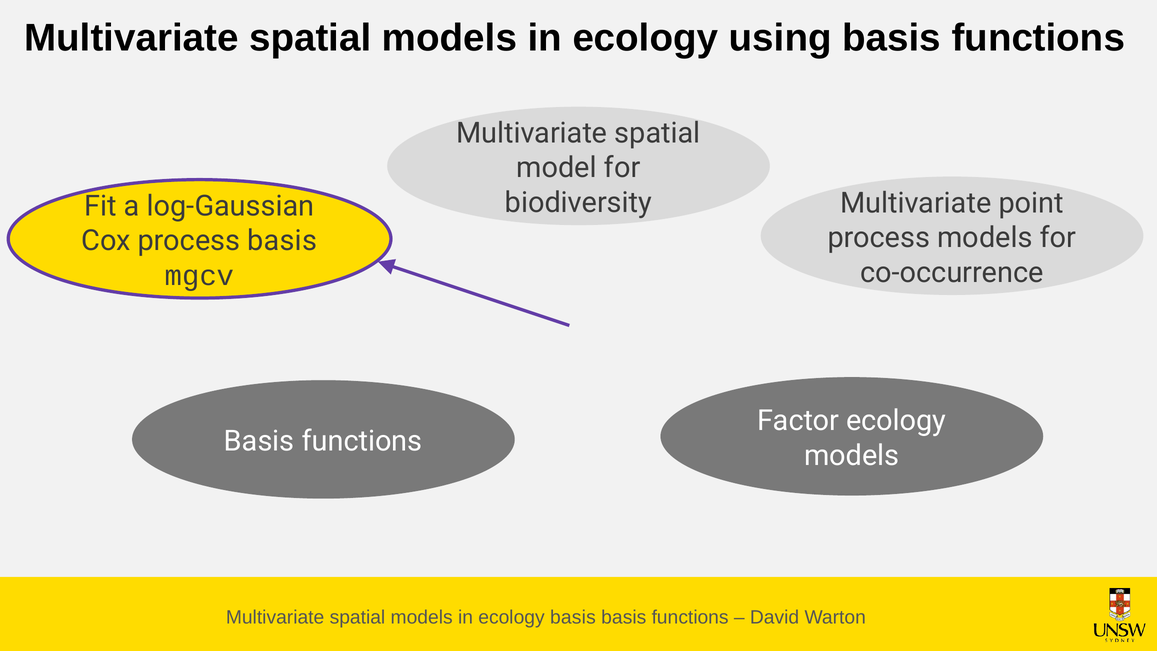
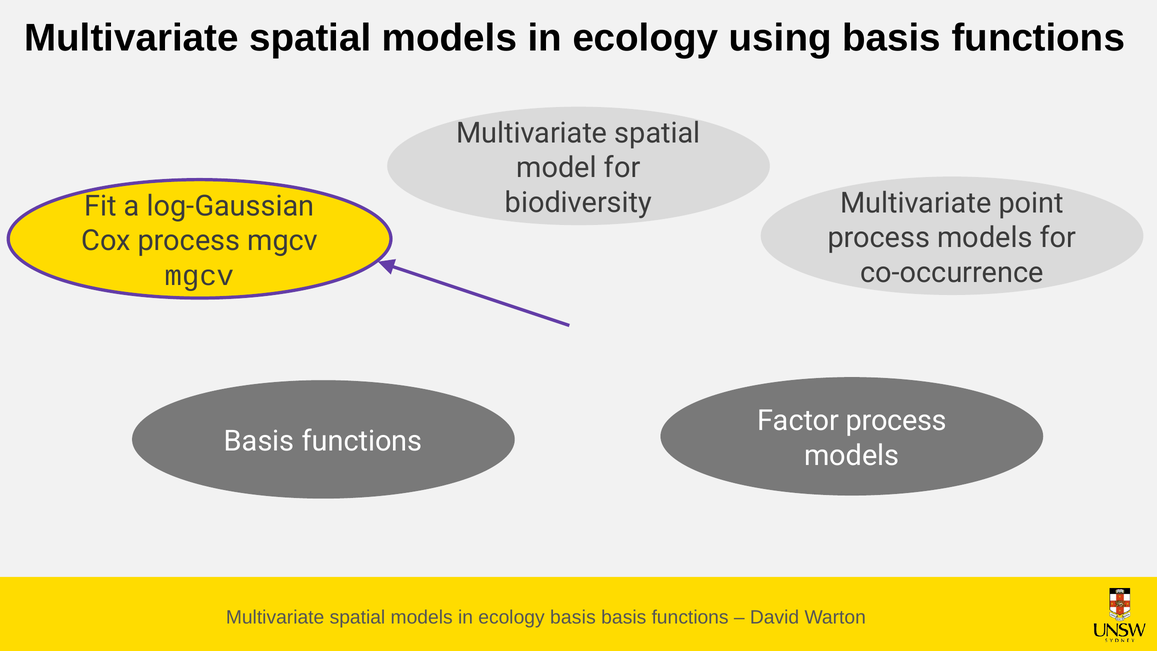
process basis: basis -> mgcv (282, 241)
Factor ecology: ecology -> process (896, 421)
